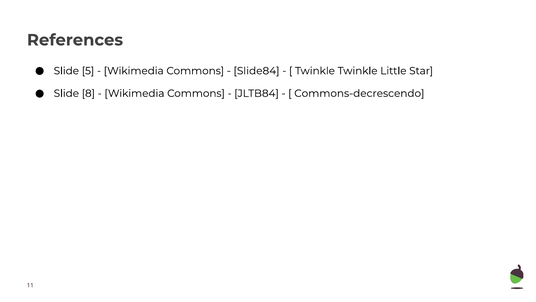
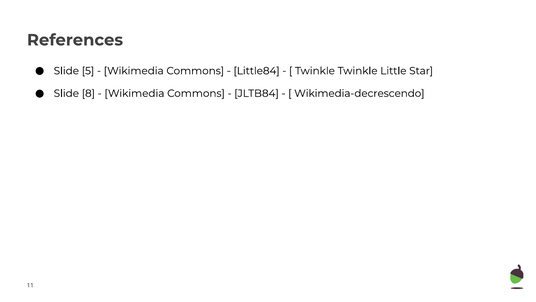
Slide84: Slide84 -> Little84 (257, 71)
Commons-decrescendo: Commons-decrescendo -> Wikimedia-decrescendo (359, 93)
